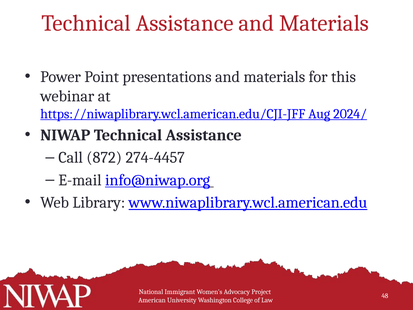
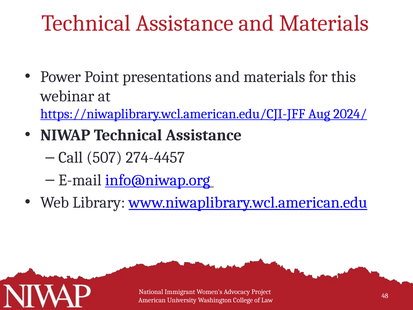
872: 872 -> 507 (104, 157)
